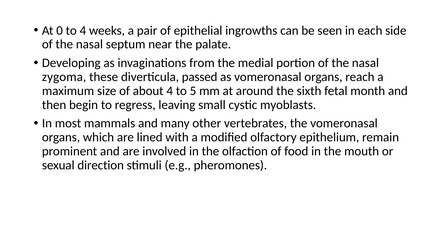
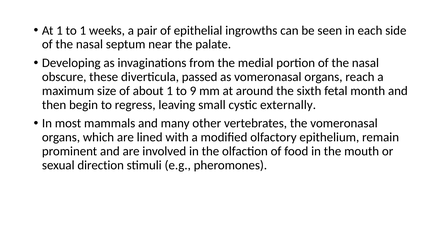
At 0: 0 -> 1 (60, 30)
to 4: 4 -> 1 (83, 30)
zygoma: zygoma -> obscure (64, 77)
about 4: 4 -> 1 (170, 91)
5: 5 -> 9 (193, 91)
myoblasts: myoblasts -> externally (288, 105)
